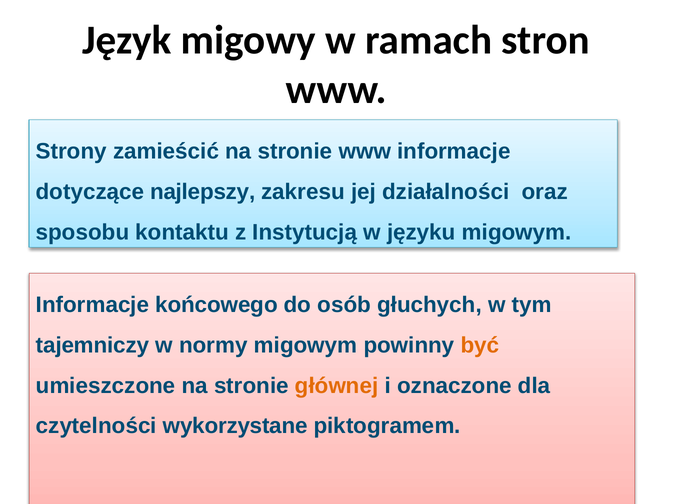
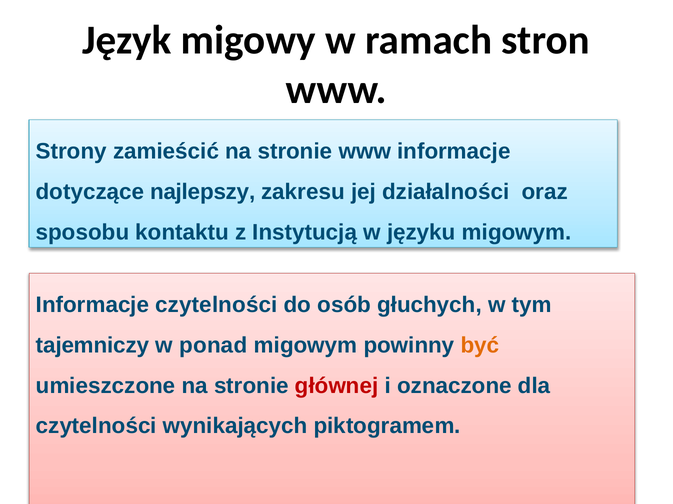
Informacje końcowego: końcowego -> czytelności (216, 305)
normy: normy -> ponad (213, 346)
głównej colour: orange -> red (337, 386)
wykorzystane: wykorzystane -> wynikających (235, 427)
